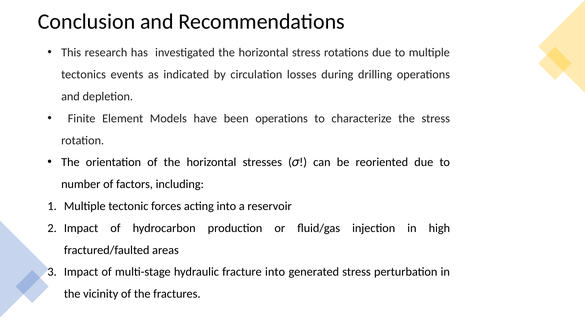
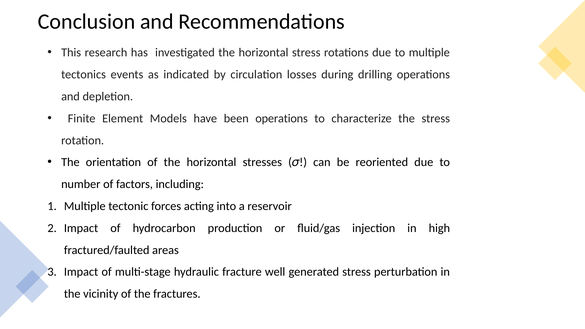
fracture into: into -> well (275, 272)
